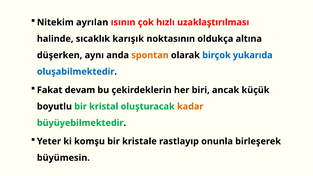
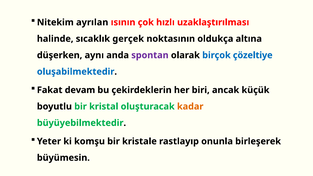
karışık: karışık -> gerçek (128, 39)
spontan colour: orange -> purple (150, 55)
yukarıda: yukarıda -> çözeltiye (253, 55)
